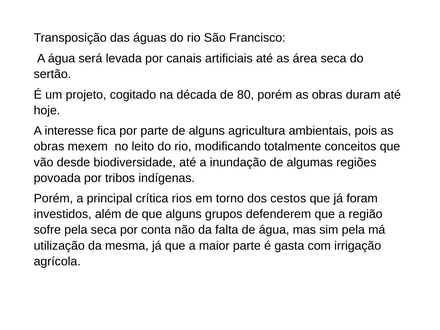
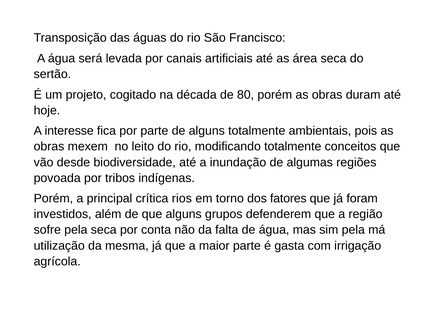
alguns agricultura: agricultura -> totalmente (257, 131)
cestos: cestos -> fatores (288, 199)
